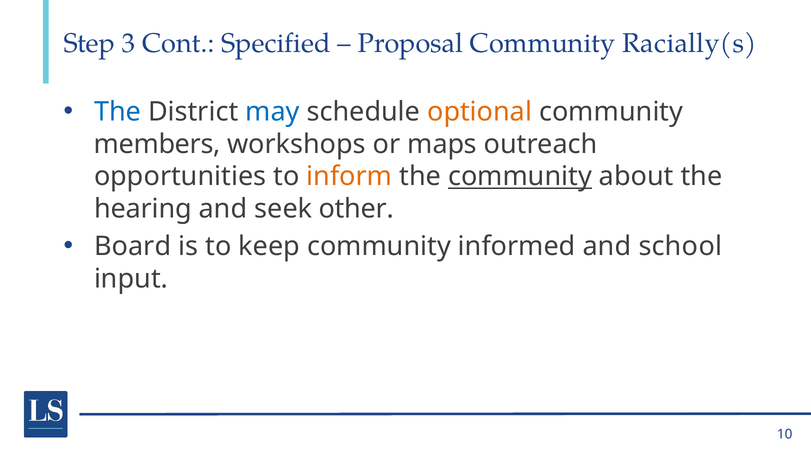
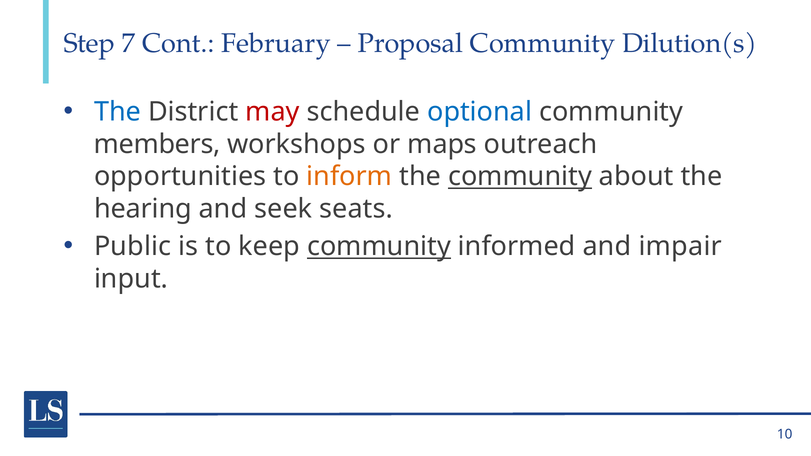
3: 3 -> 7 (129, 43)
Specified: Specified -> February (276, 43)
Racially(s: Racially(s -> Dilution(s (690, 43)
may colour: blue -> red (272, 112)
optional colour: orange -> blue (480, 112)
other: other -> seats (356, 209)
Board: Board -> Public (133, 247)
community underline: none -> present (379, 247)
school: school -> impair (680, 247)
